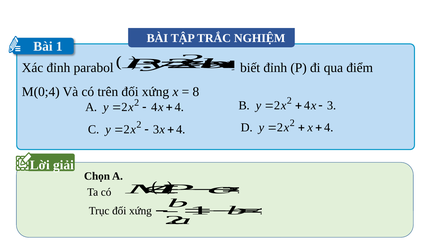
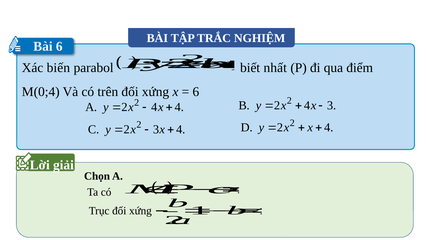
Bài 1: 1 -> 6 (59, 47)
Xác đỉnh: đỉnh -> biến (58, 68)
đỉnh: đỉnh -> nhất (275, 68)
8: 8 -> 6 (196, 92)
